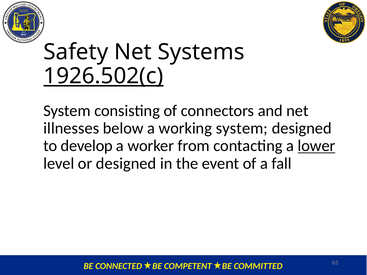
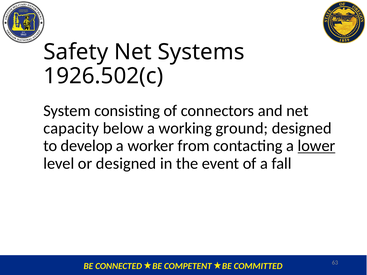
1926.502(c underline: present -> none (103, 76)
illnesses: illnesses -> capacity (71, 128)
working system: system -> ground (242, 128)
